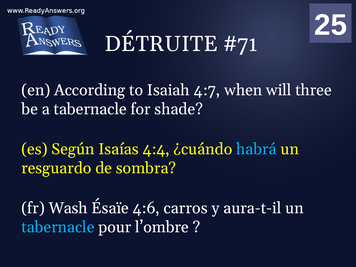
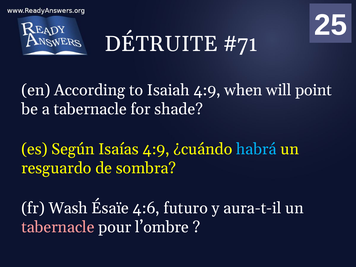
Isaiah 4:7: 4:7 -> 4:9 (207, 90)
three: three -> point (314, 90)
Isaías 4:4: 4:4 -> 4:9 (156, 149)
carros: carros -> futuro (186, 208)
tabernacle colour: light blue -> pink (58, 227)
